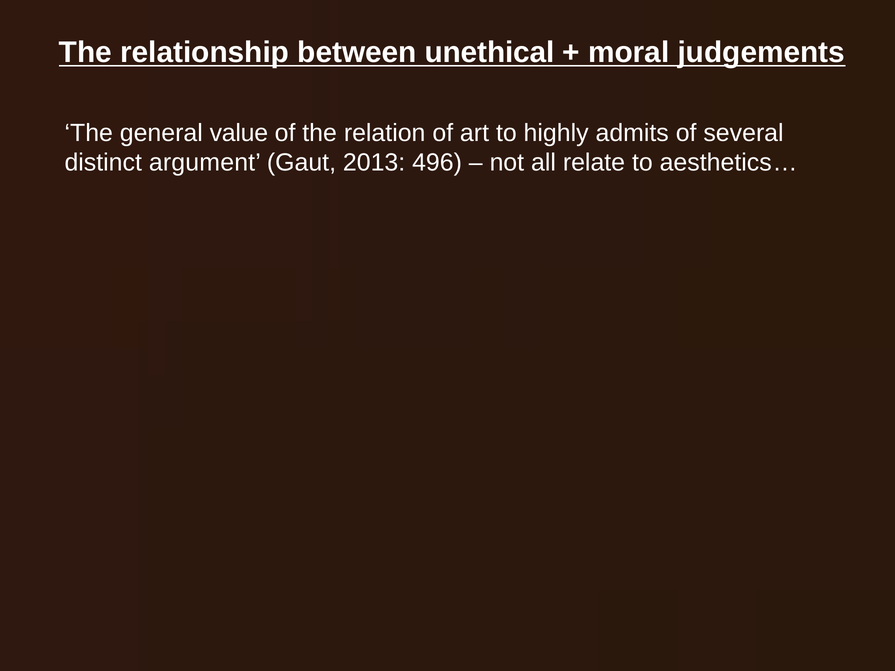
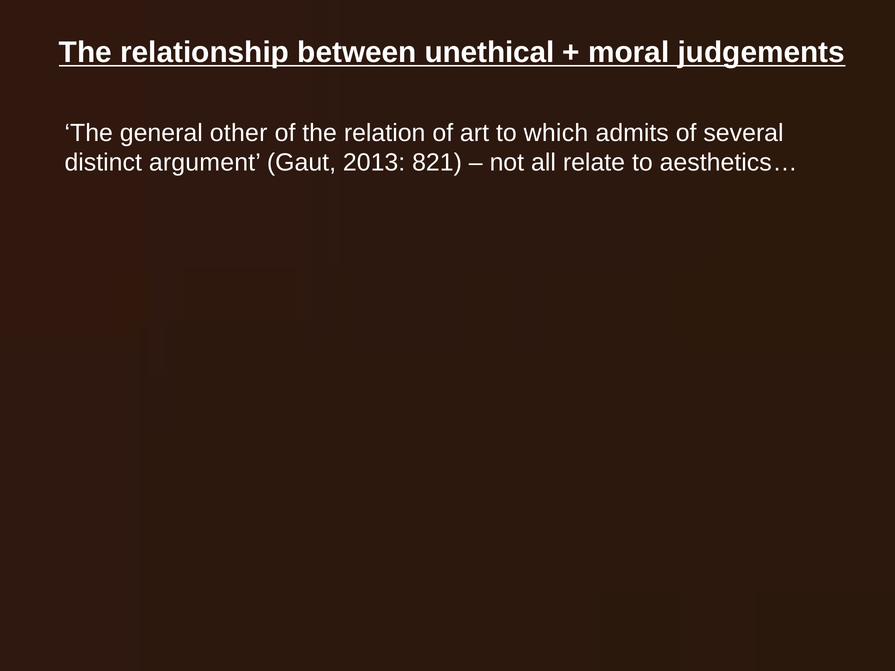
value: value -> other (239, 133)
highly: highly -> which (556, 133)
496: 496 -> 821 (437, 163)
